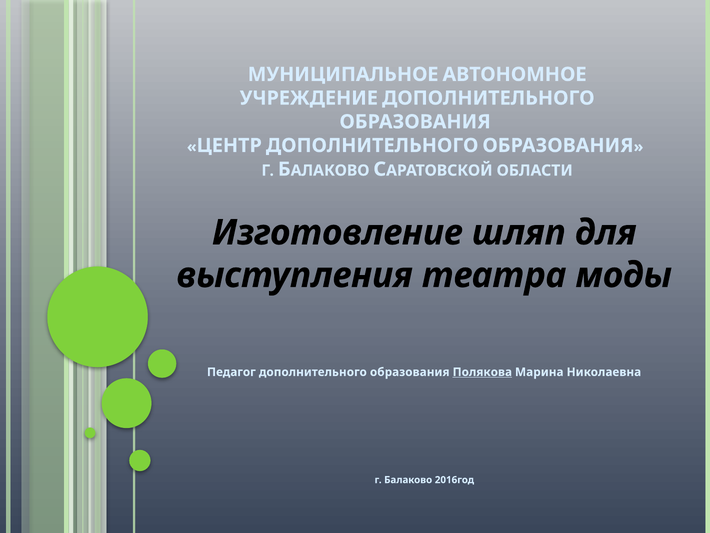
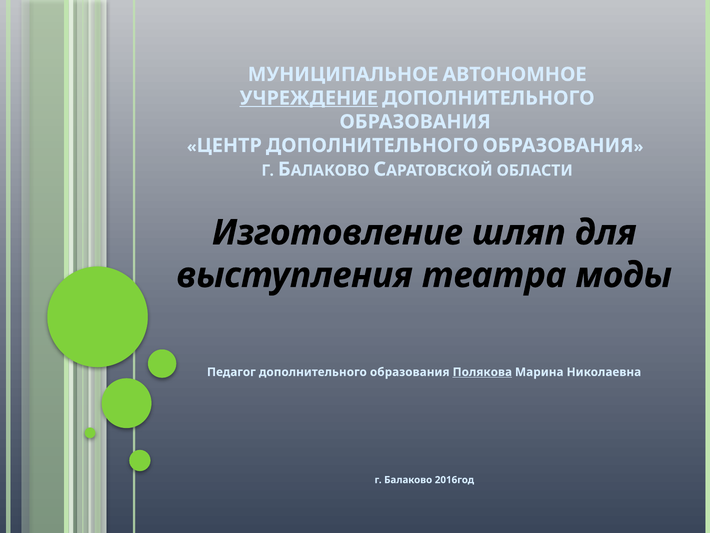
УЧРЕЖДЕНИЕ underline: none -> present (309, 98)
